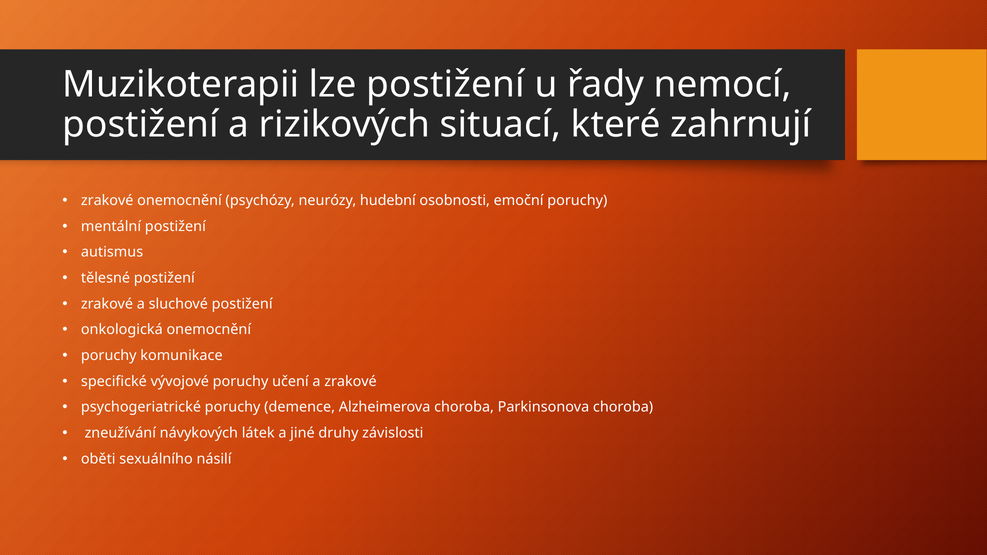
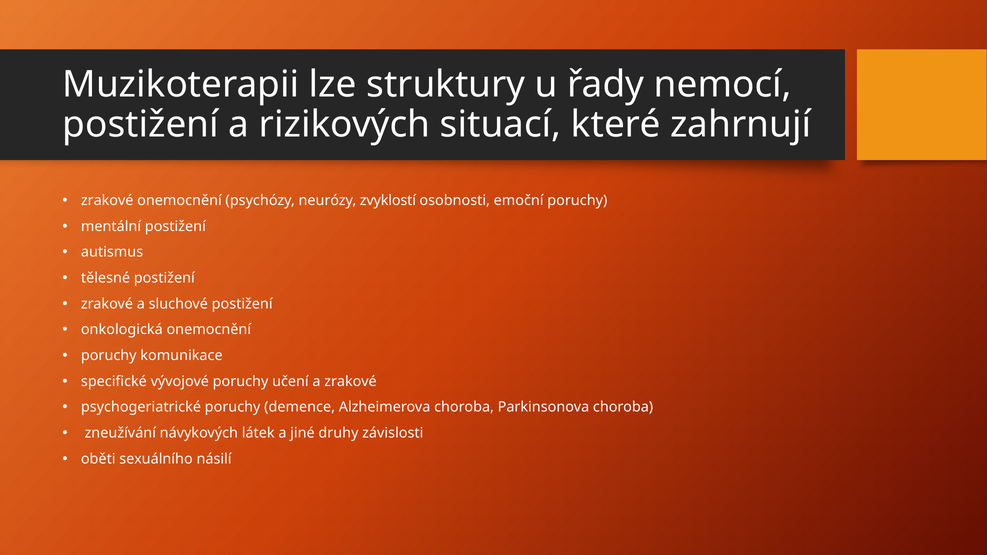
lze postižení: postižení -> struktury (446, 84)
hudební: hudební -> zvyklostí (388, 201)
